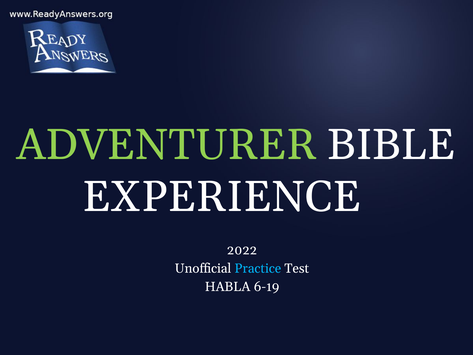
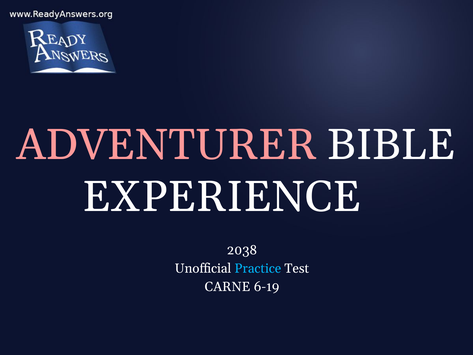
ADVENTURER colour: light green -> pink (167, 145)
2022: 2022 -> 2038 (242, 250)
HABLA: HABLA -> CARNE (228, 287)
